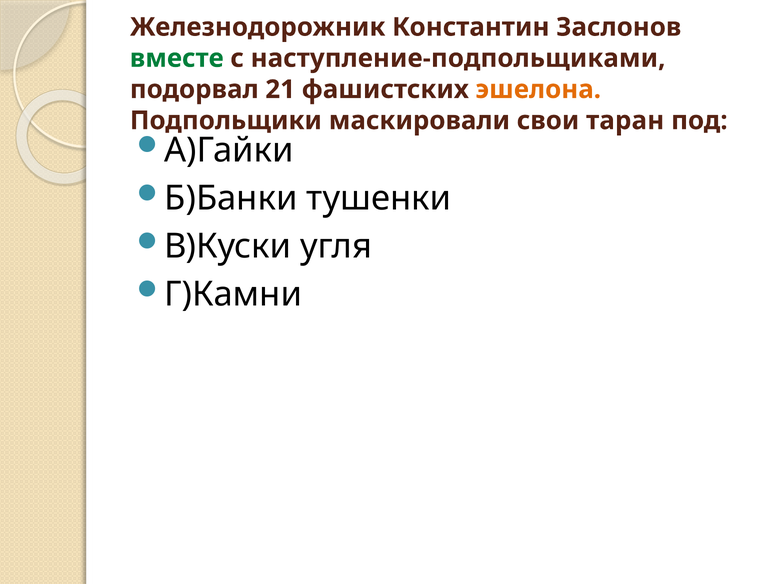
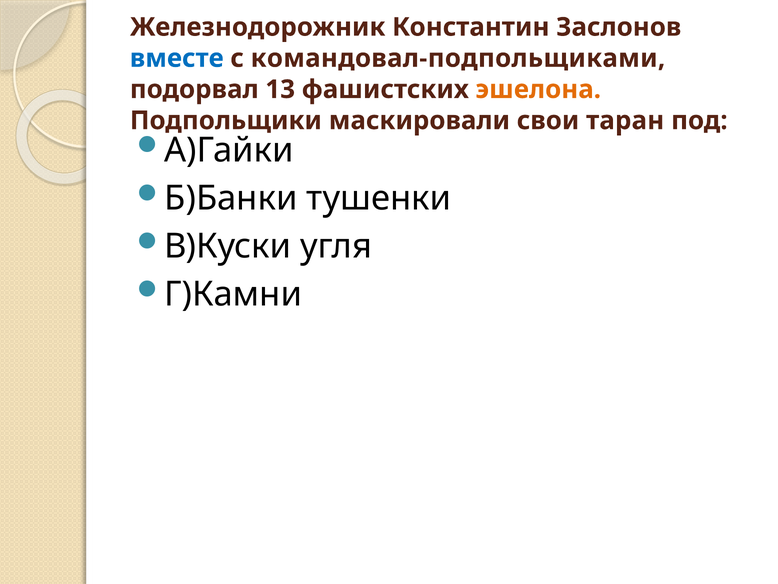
вместе colour: green -> blue (177, 58)
наступление-подпольщиками: наступление-подпольщиками -> командовал-подпольщиками (458, 58)
21: 21 -> 13 (280, 89)
